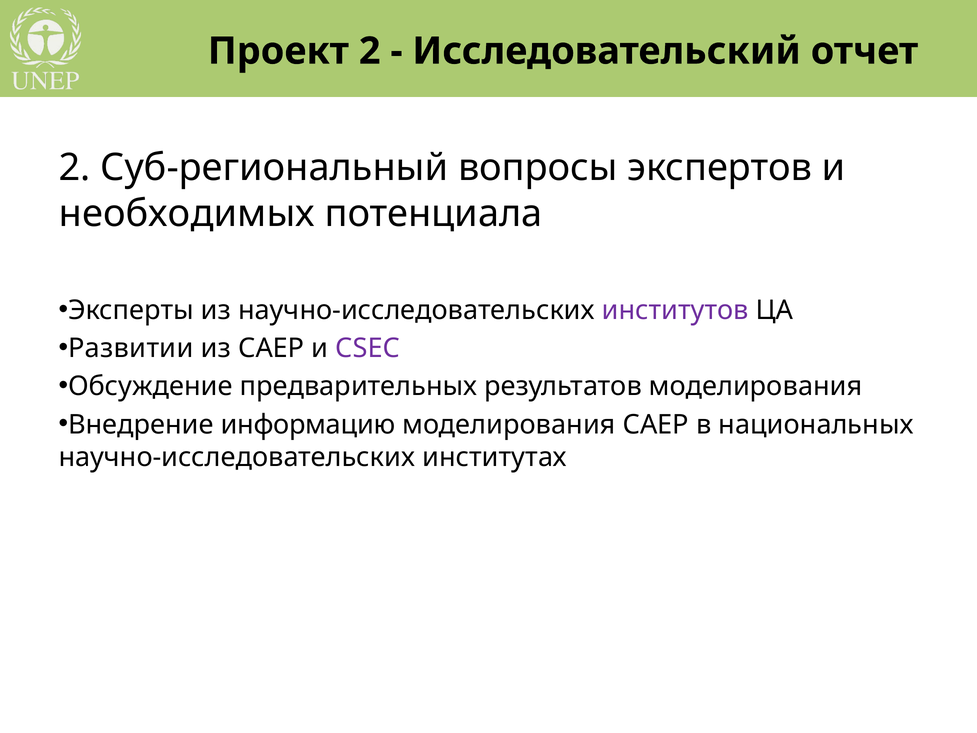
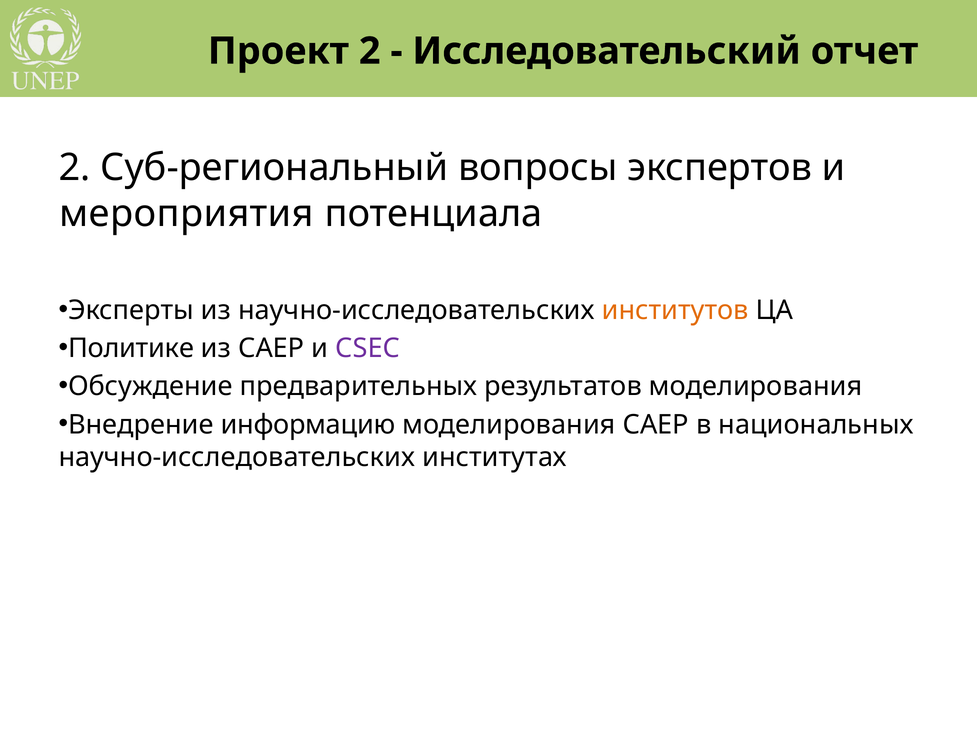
необходимых: необходимых -> мероприятия (187, 213)
институтов colour: purple -> orange (675, 310)
Развитии: Развитии -> Политике (131, 348)
